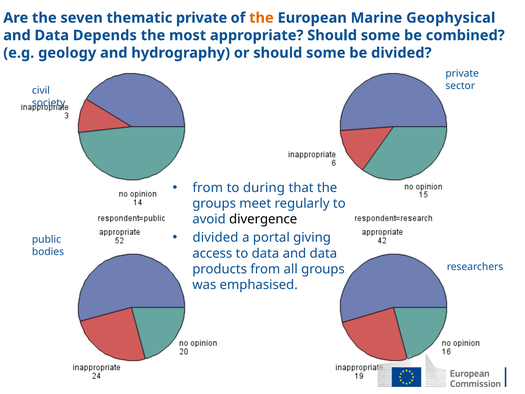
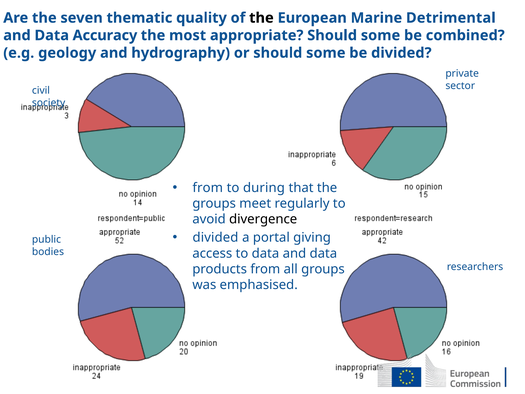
thematic private: private -> quality (201, 18)
the colour: orange -> black (261, 18)
Geophysical: Geophysical -> Detrimental (451, 18)
Depends: Depends -> Accuracy (105, 35)
